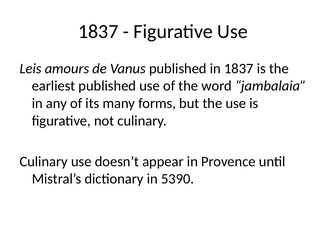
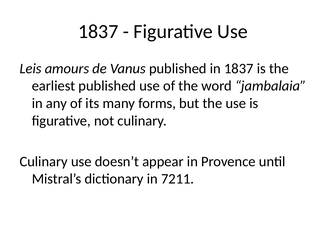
5390: 5390 -> 7211 (178, 179)
